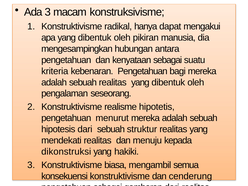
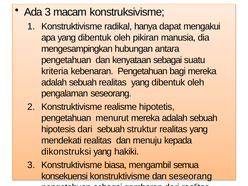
dan cenderung: cenderung -> seseorang (190, 176)
